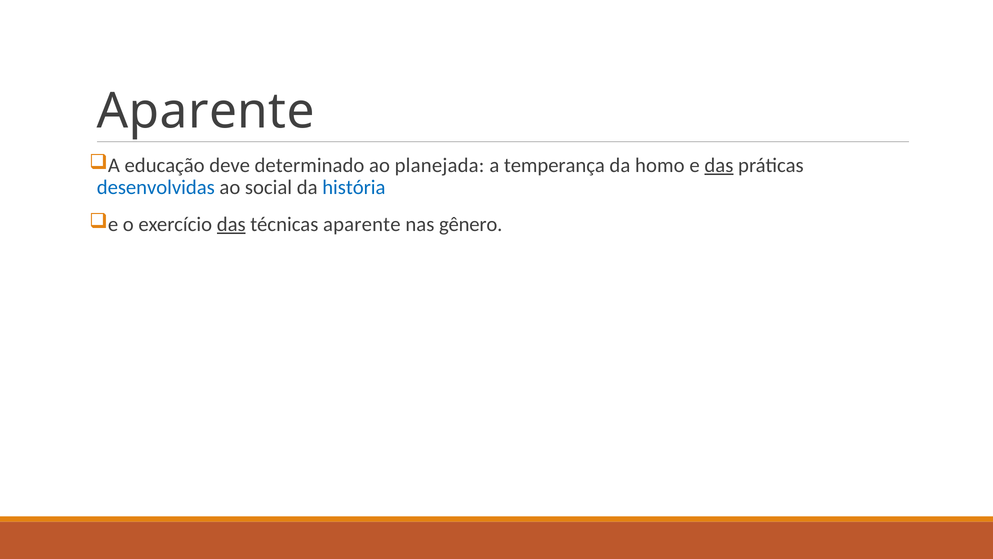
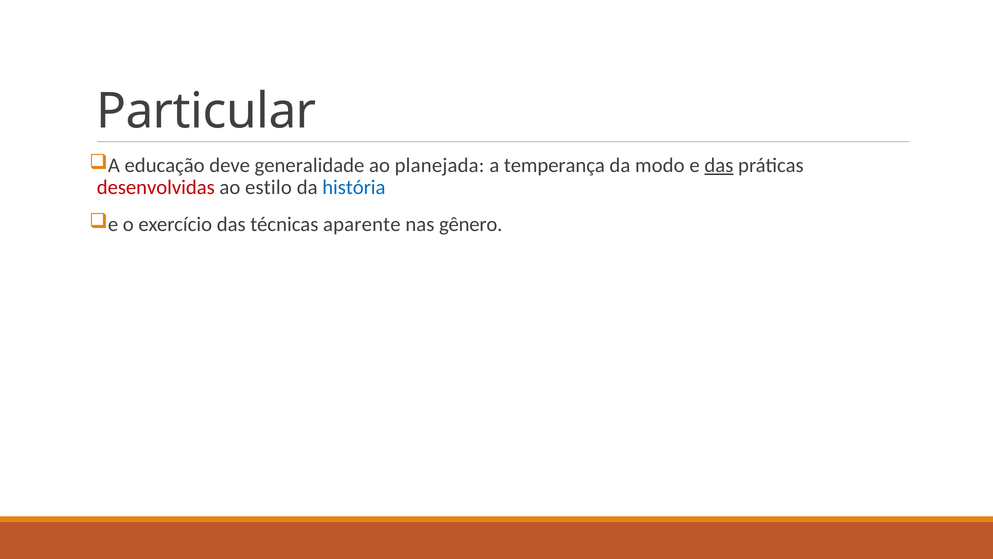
Aparente: Aparente -> Particular (206, 111)
determinado: determinado -> generalidade (309, 165)
homo: homo -> modo (660, 165)
desenvolvidas colour: blue -> red (156, 187)
social: social -> estilo (268, 187)
das underline: present -> none (231, 224)
